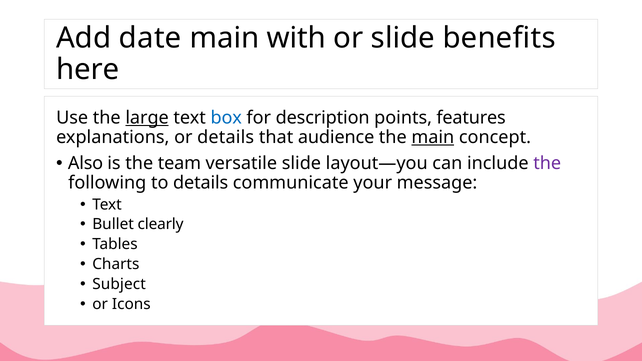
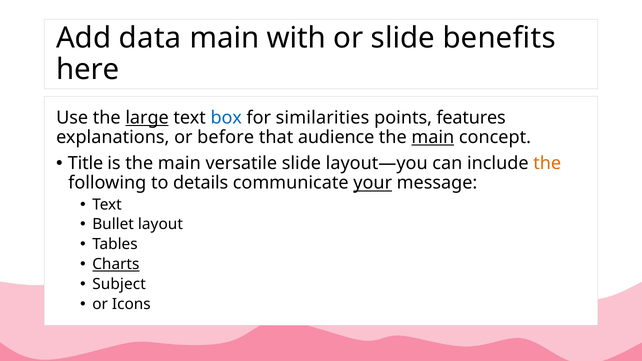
date: date -> data (150, 38)
description: description -> similarities (322, 118)
or details: details -> before (226, 137)
Also: Also -> Title (86, 164)
is the team: team -> main (179, 164)
the colour: purple -> orange (547, 164)
your underline: none -> present (373, 183)
clearly: clearly -> layout (160, 224)
Charts underline: none -> present (116, 264)
